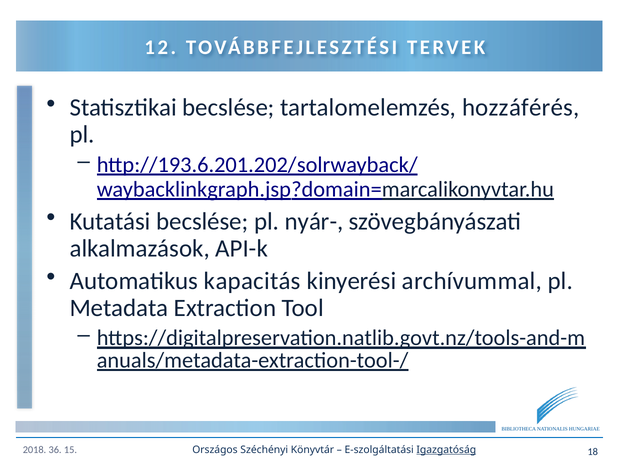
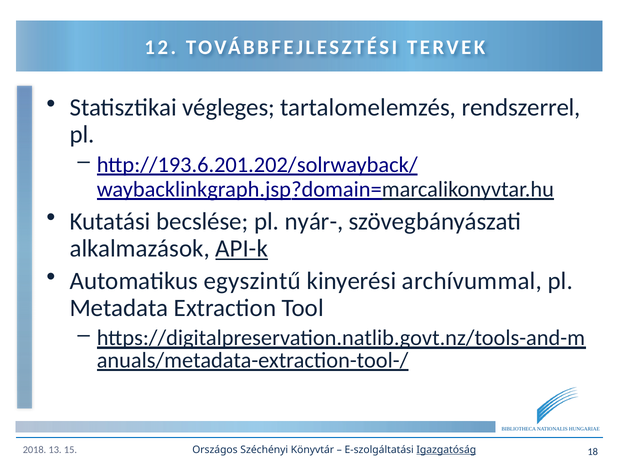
Statisztikai becslése: becslése -> végleges (229, 108)
hozzáférés: hozzáférés -> rendszerrel (521, 108)
API-k underline: none -> present (242, 248)
kapacitás: kapacitás -> egyszintű (252, 281)
36: 36 -> 13 (55, 450)
